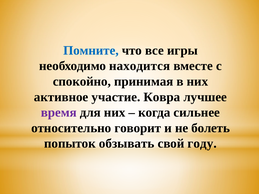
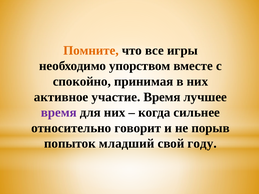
Помните colour: blue -> orange (91, 50)
находится: находится -> упорством (140, 66)
участие Ковра: Ковра -> Время (162, 97)
болеть: болеть -> порыв (211, 128)
обзывать: обзывать -> младший (127, 144)
